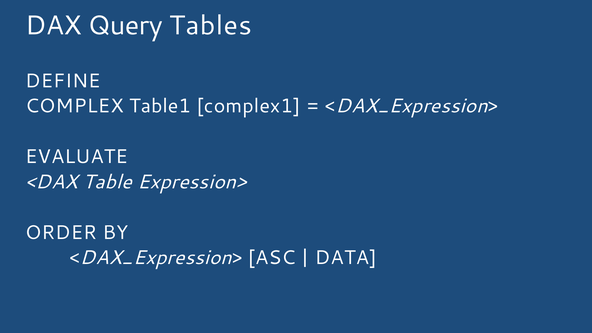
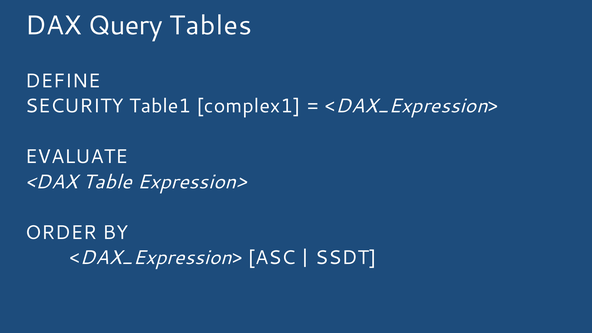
COMPLEX: COMPLEX -> SECURITY (75, 106)
DATA: DATA -> SSDT (346, 258)
